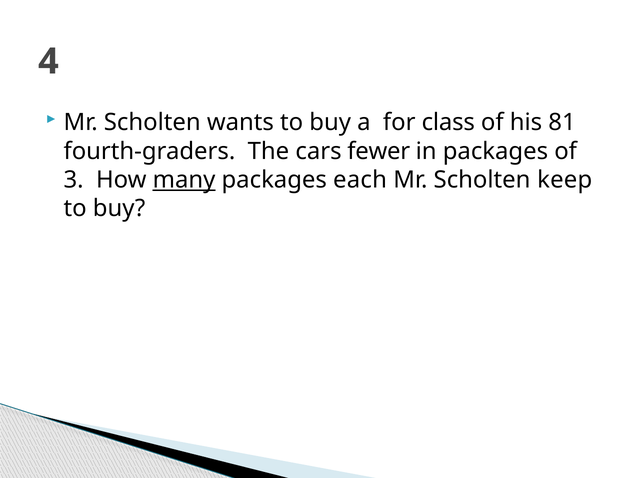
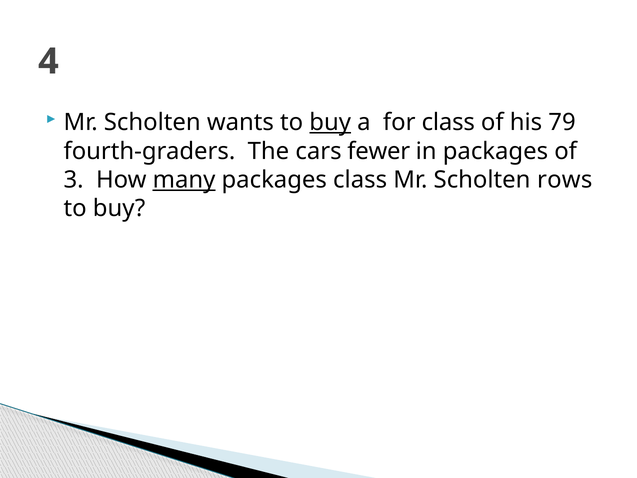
buy underline: none -> present (330, 122)
81: 81 -> 79 (562, 122)
packages each: each -> class (360, 180)
keep: keep -> rows (565, 180)
